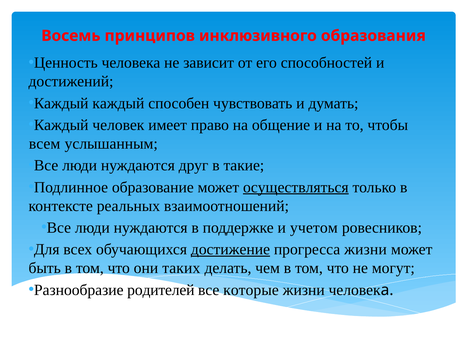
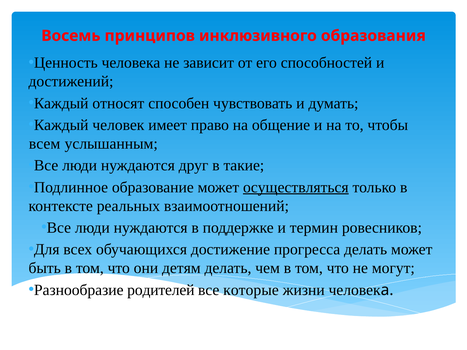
Каждый каждый: каждый -> относят (118, 103)
учетом: учетом -> термин (314, 228)
достижение underline: present -> none (230, 250)
прогресса жизни: жизни -> делать (366, 250)
таких: таких -> детям (181, 268)
